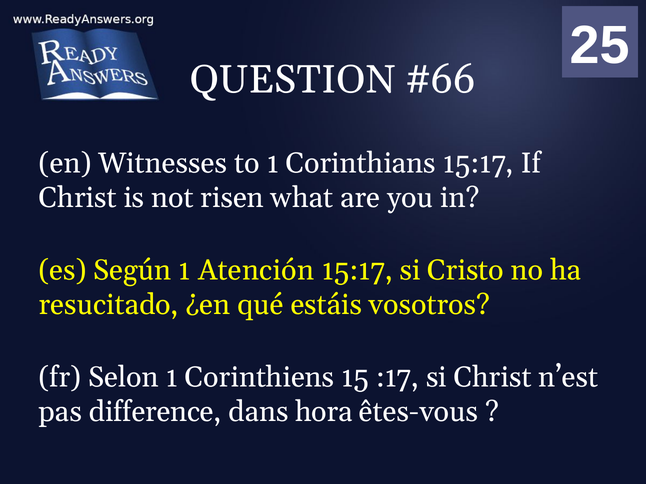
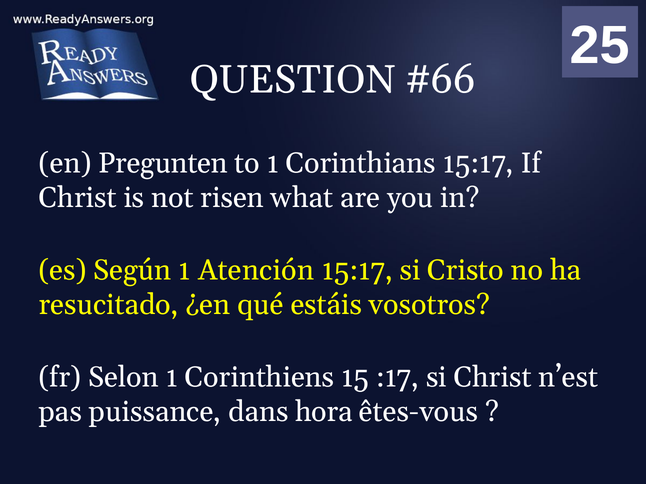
Witnesses: Witnesses -> Pregunten (163, 163)
difference: difference -> puissance (155, 412)
